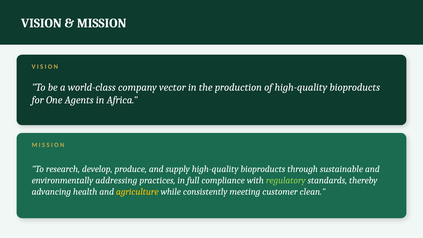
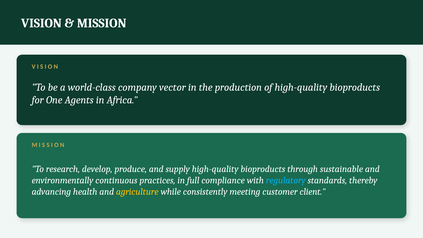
addressing: addressing -> continuous (116, 180)
regulatory colour: light green -> light blue (286, 180)
clean: clean -> client (313, 192)
